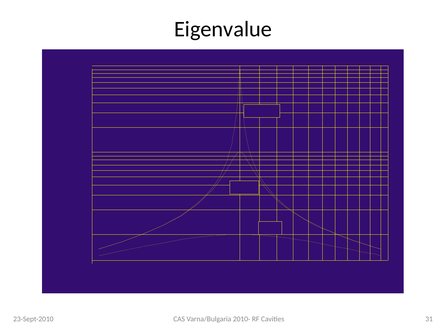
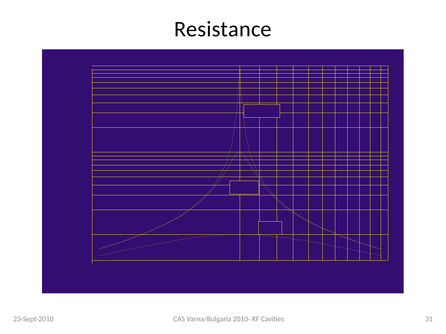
Eigenvalue: Eigenvalue -> Resistance (223, 29)
